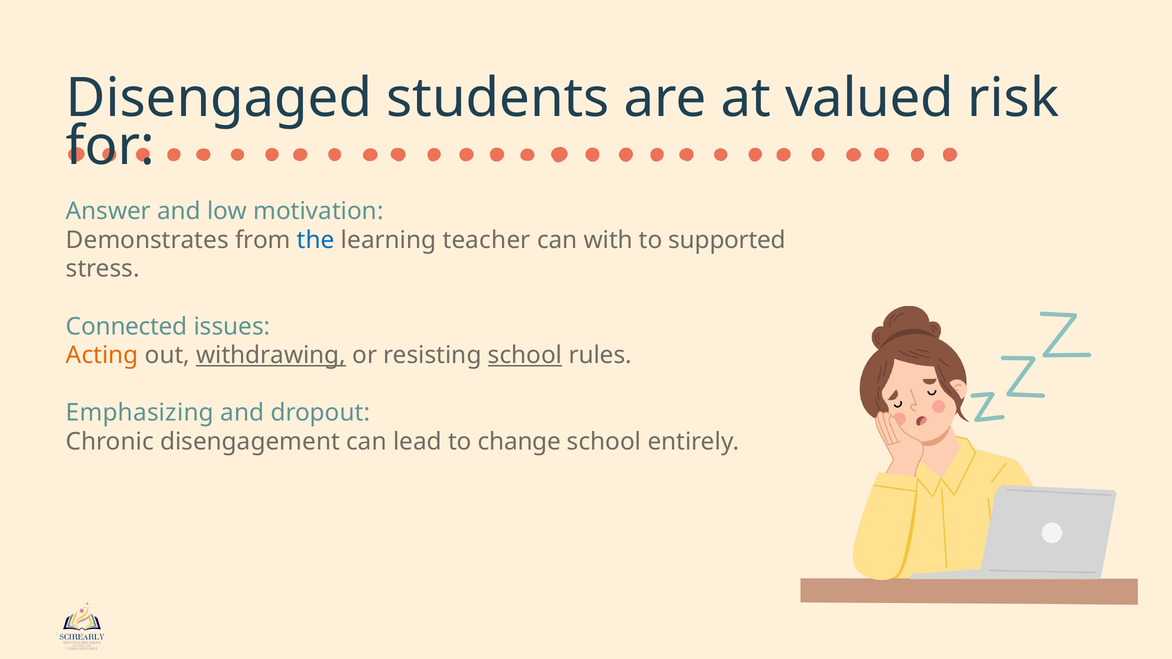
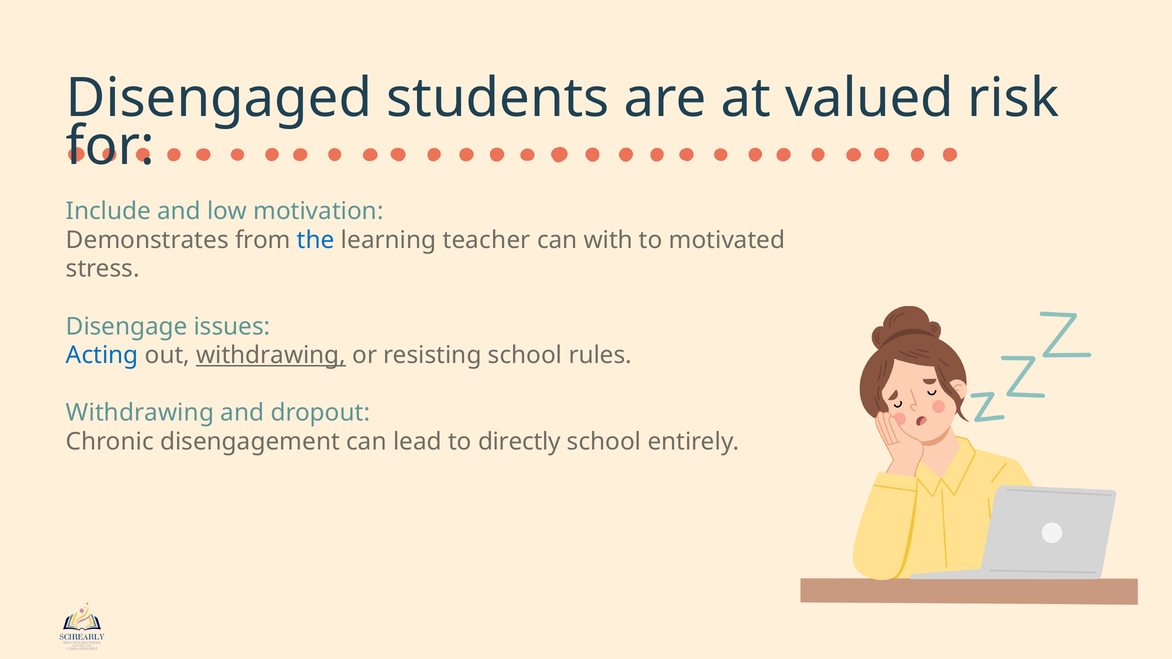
Answer: Answer -> Include (108, 211)
supported: supported -> motivated (727, 240)
Connected: Connected -> Disengage (127, 327)
Acting colour: orange -> blue (102, 355)
school underline: present -> none (525, 355)
Emphasizing: Emphasizing -> Withdrawing (140, 413)
change: change -> directly (519, 442)
